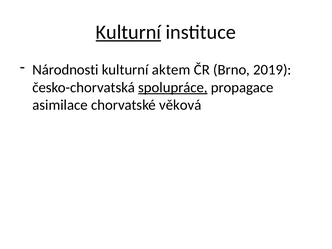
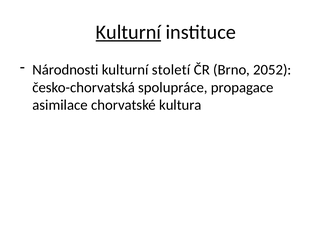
aktem: aktem -> století (171, 70)
2019: 2019 -> 2052 (272, 70)
spolupráce underline: present -> none (173, 87)
věková: věková -> kultura (180, 105)
